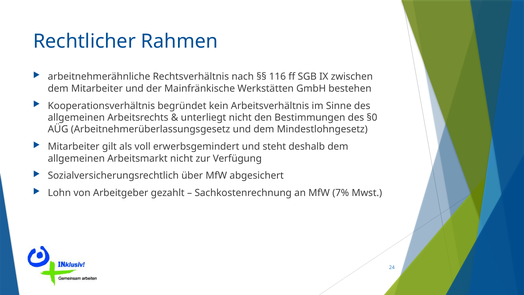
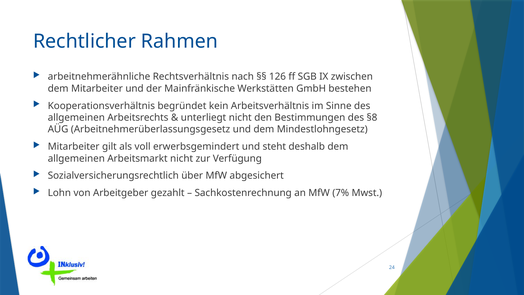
116: 116 -> 126 (277, 77)
§0: §0 -> §8 (372, 118)
